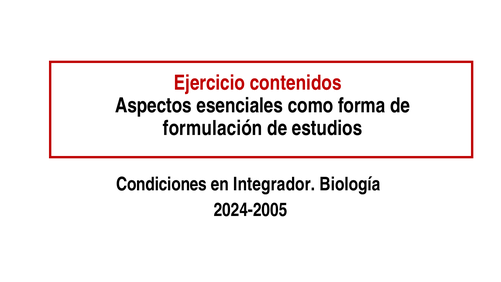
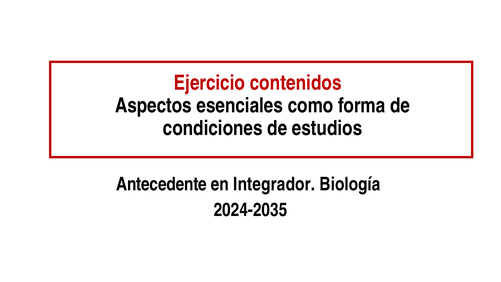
formulación: formulación -> condiciones (213, 128)
Condiciones: Condiciones -> Antecedente (161, 184)
2024-2005: 2024-2005 -> 2024-2035 (250, 210)
